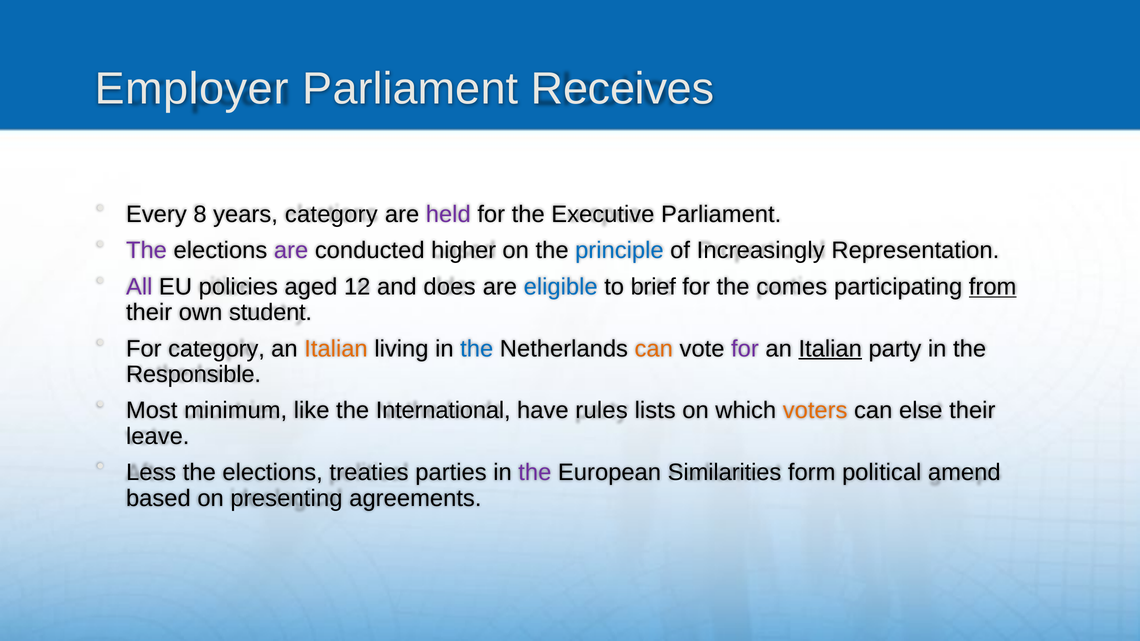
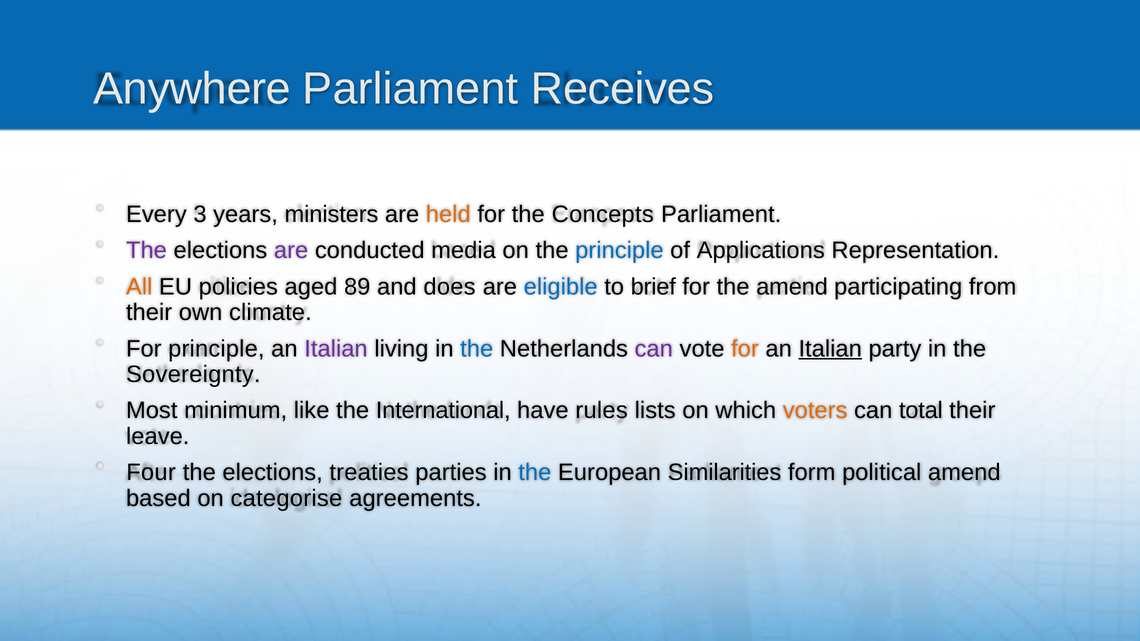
Employer: Employer -> Anywhere (192, 89)
8: 8 -> 3 (200, 214)
years category: category -> ministers (331, 214)
held colour: purple -> orange (448, 214)
Executive: Executive -> Concepts (603, 214)
higher: higher -> media (464, 251)
Increasingly: Increasingly -> Applications (761, 251)
All colour: purple -> orange (139, 287)
12: 12 -> 89 (357, 287)
the comes: comes -> amend (792, 287)
from underline: present -> none (993, 287)
student: student -> climate (270, 313)
For category: category -> principle (216, 349)
Italian colour: orange -> purple (336, 349)
can colour: orange -> purple (654, 349)
for colour: purple -> orange (745, 349)
Responsible: Responsible -> Sovereignty (193, 375)
else: else -> total (921, 411)
Less: Less -> Four (151, 473)
the colour: purple -> blue (535, 473)
presenting: presenting -> categorise (286, 498)
